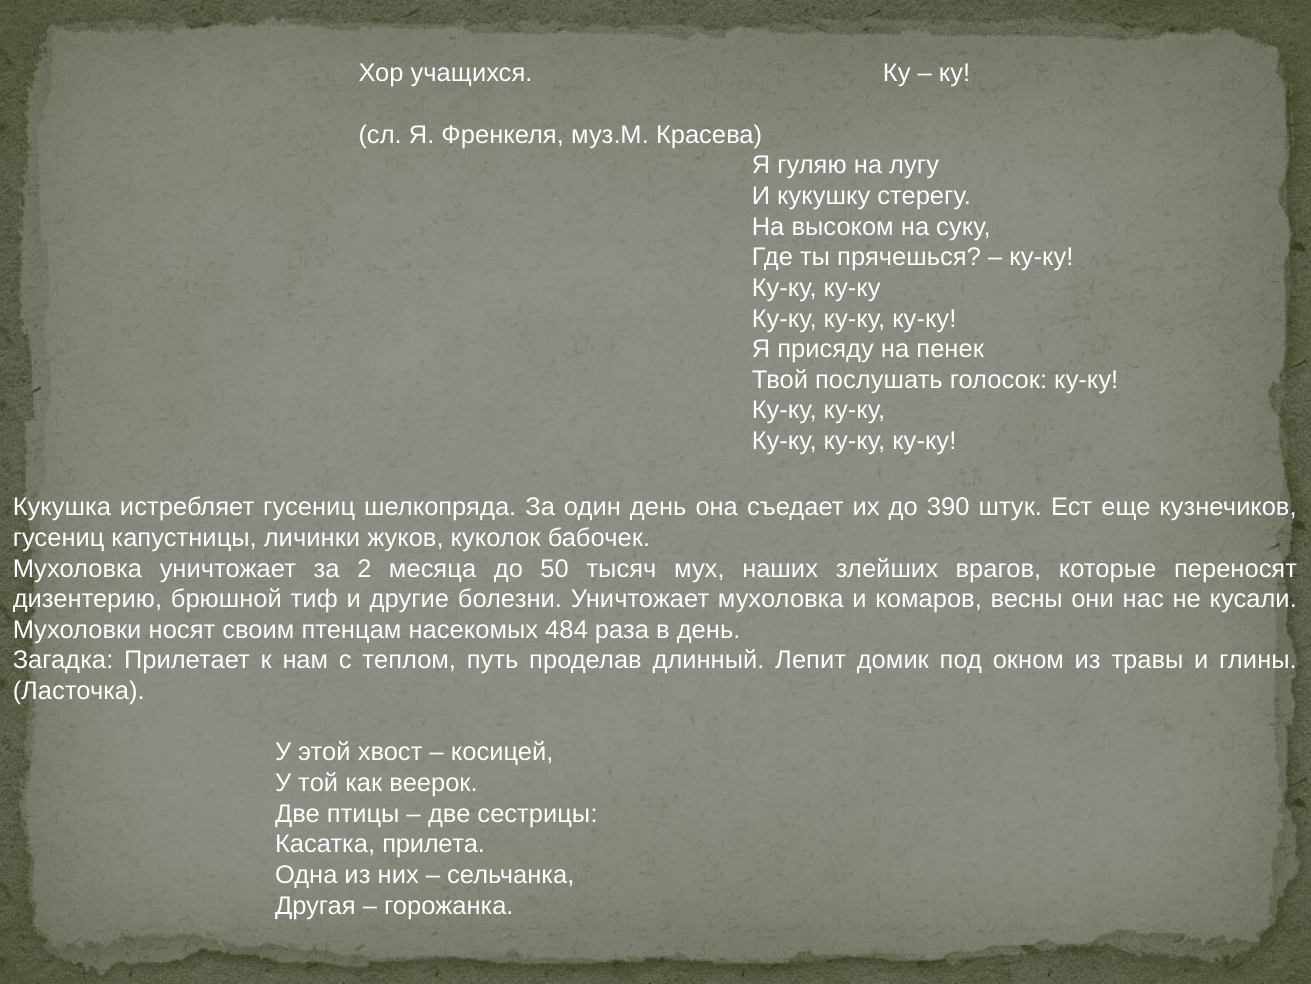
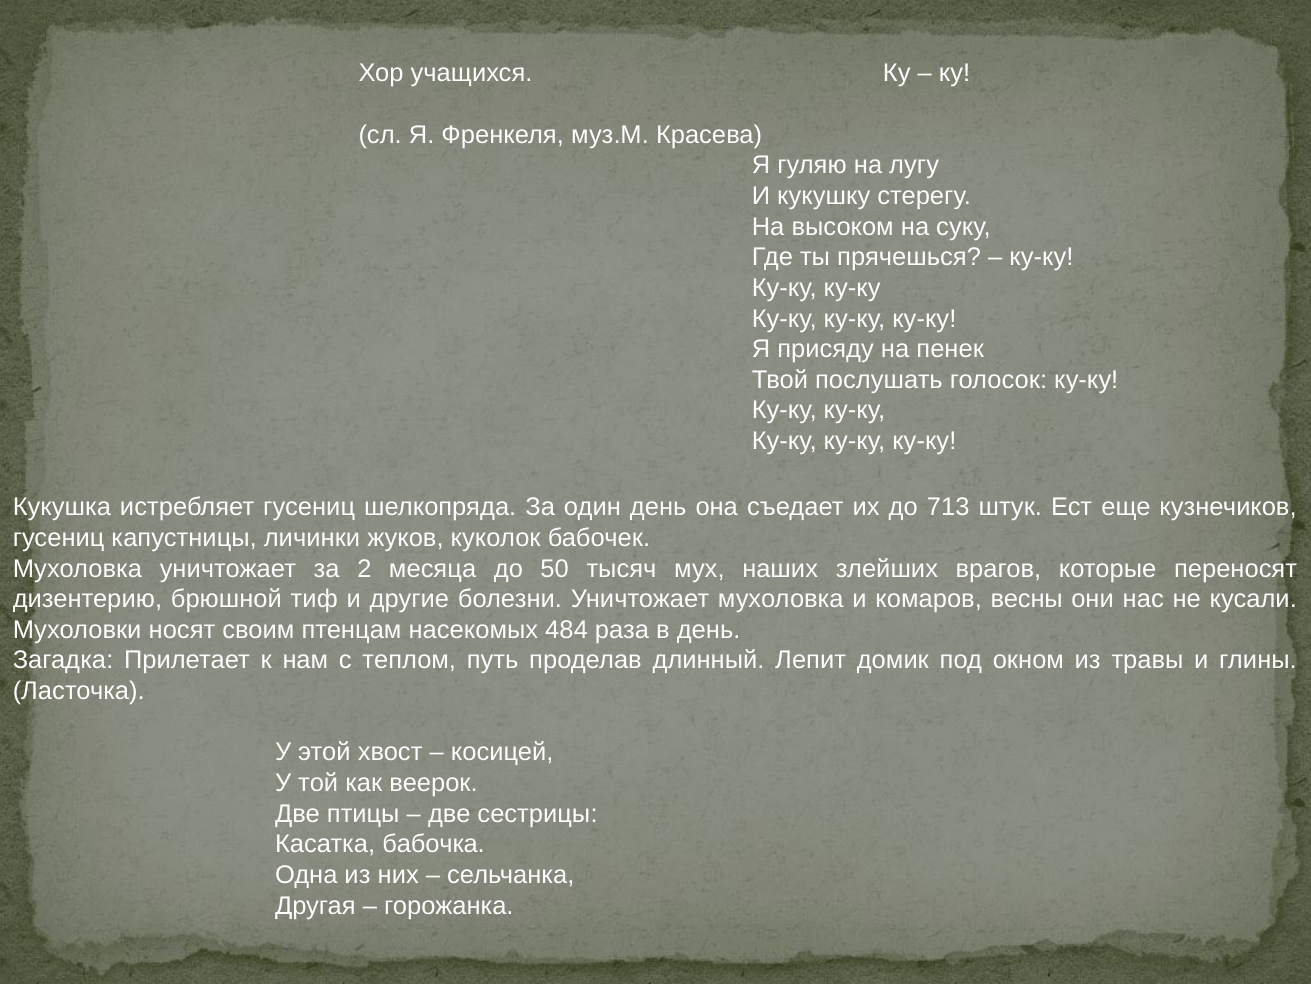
390: 390 -> 713 (948, 507)
прилета: прилета -> бабочка (434, 844)
